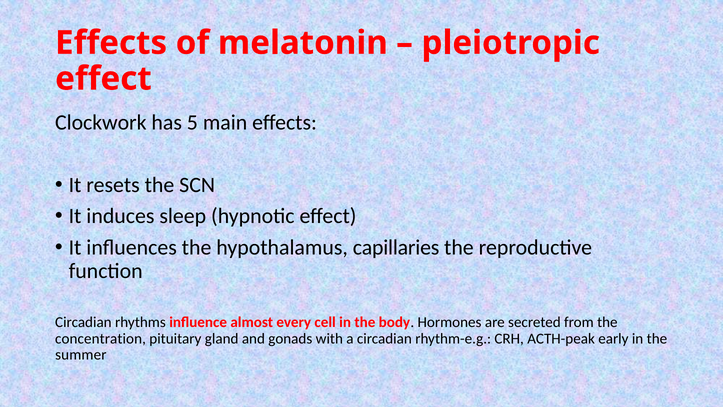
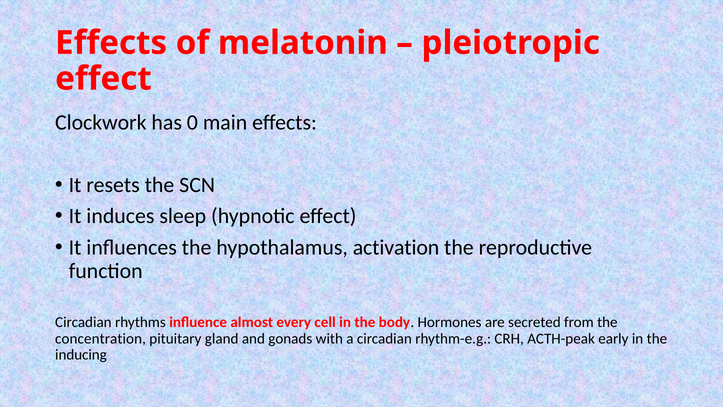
5: 5 -> 0 (192, 123)
capillaries: capillaries -> activation (396, 247)
summer: summer -> inducing (81, 355)
